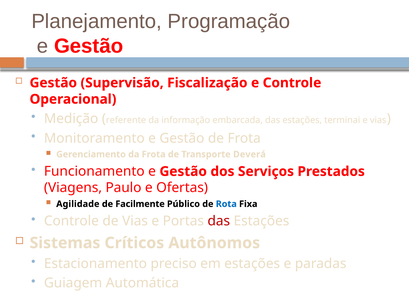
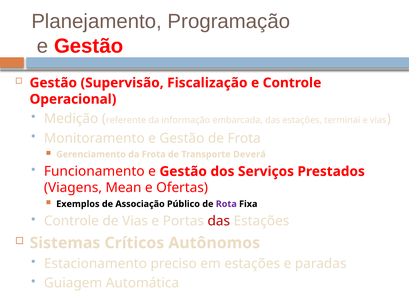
Paulo: Paulo -> Mean (124, 188)
Agilidade: Agilidade -> Exemplos (78, 204)
Facilmente: Facilmente -> Associação (140, 204)
Rota colour: blue -> purple (226, 204)
